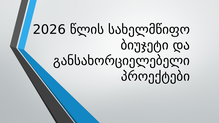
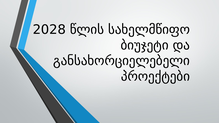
2026: 2026 -> 2028 (49, 30)
